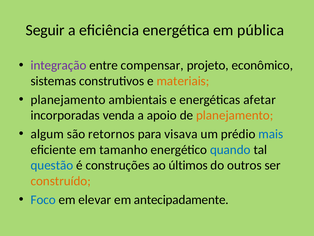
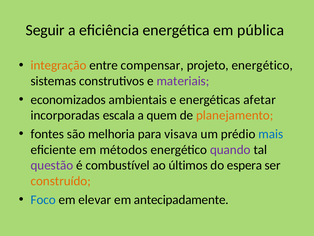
integração colour: purple -> orange (59, 65)
projeto econômico: econômico -> energético (262, 65)
materiais colour: orange -> purple (183, 81)
planejamento: planejamento -> economizados (68, 99)
venda: venda -> escala (119, 115)
apoio: apoio -> quem (162, 115)
algum: algum -> fontes (47, 134)
retornos: retornos -> melhoria (112, 134)
tamanho: tamanho -> métodos (123, 149)
quando colour: blue -> purple (230, 149)
questão colour: blue -> purple (52, 165)
construções: construções -> combustível (118, 165)
outros: outros -> espera (244, 165)
